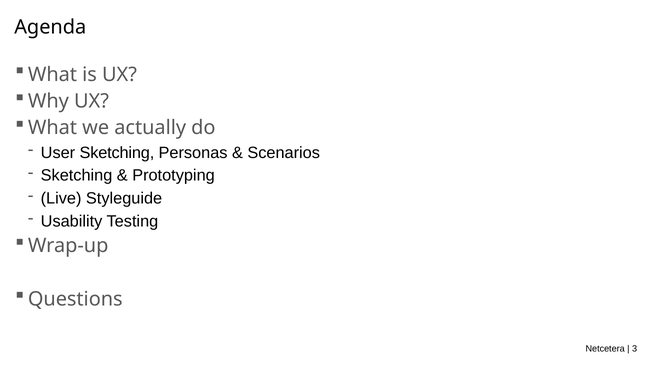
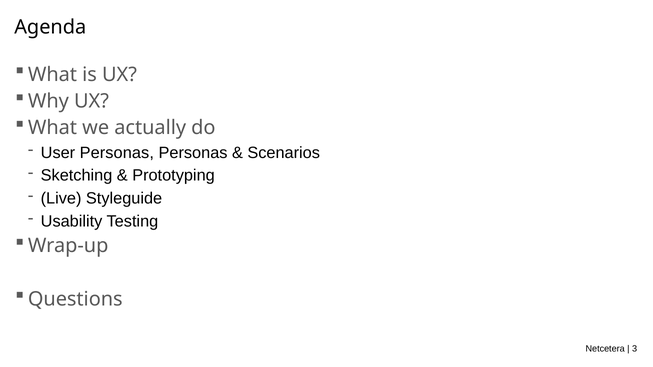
User Sketching: Sketching -> Personas (117, 153)
